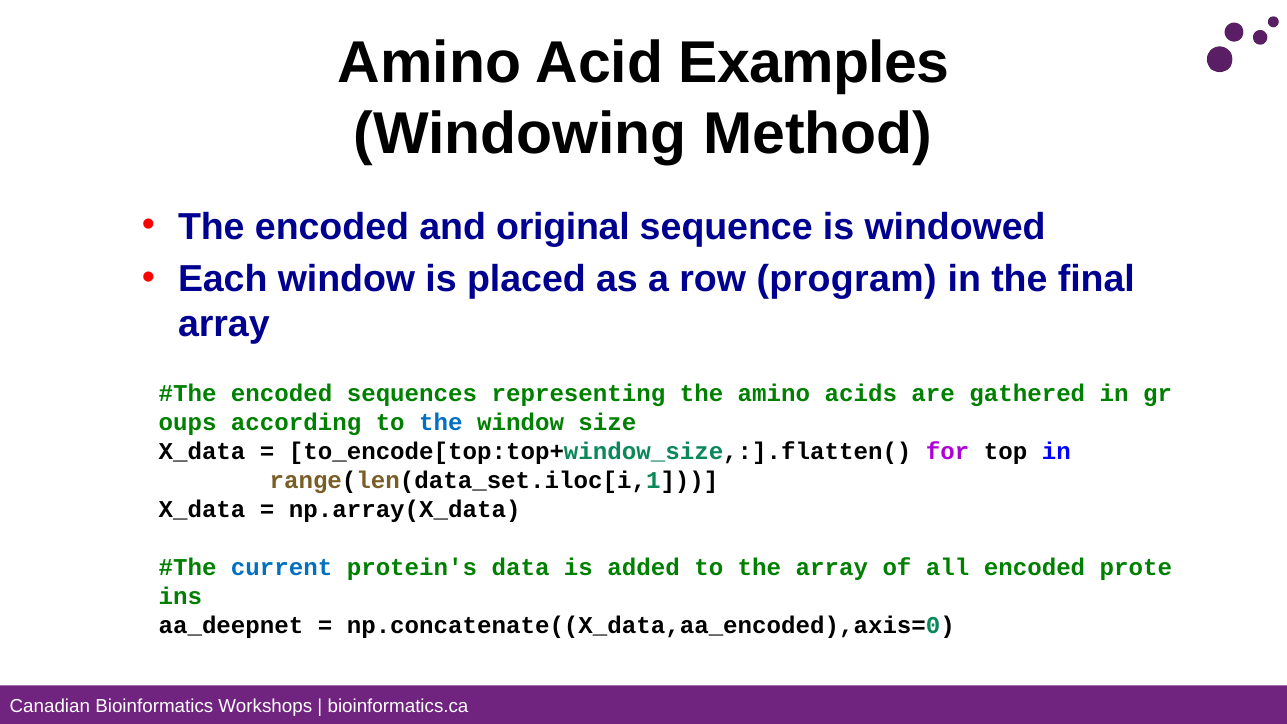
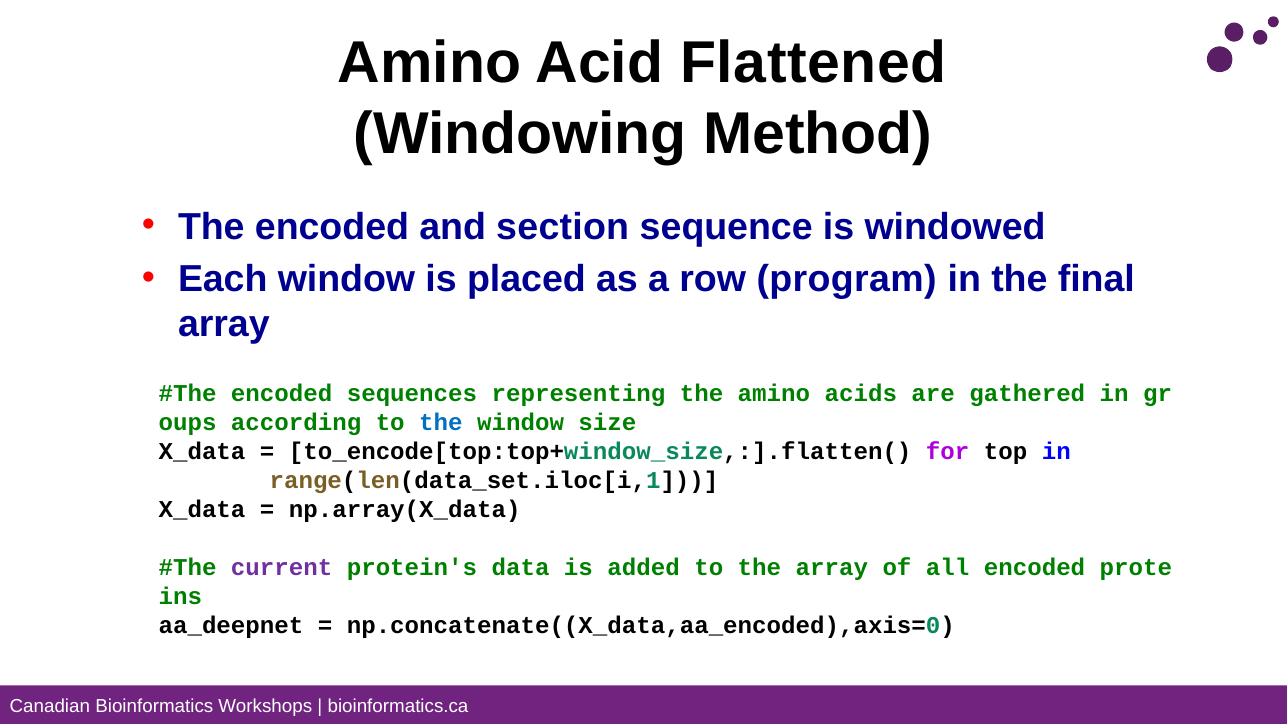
Examples: Examples -> Flattened (813, 63)
original: original -> section (563, 227)
current colour: blue -> purple (282, 567)
